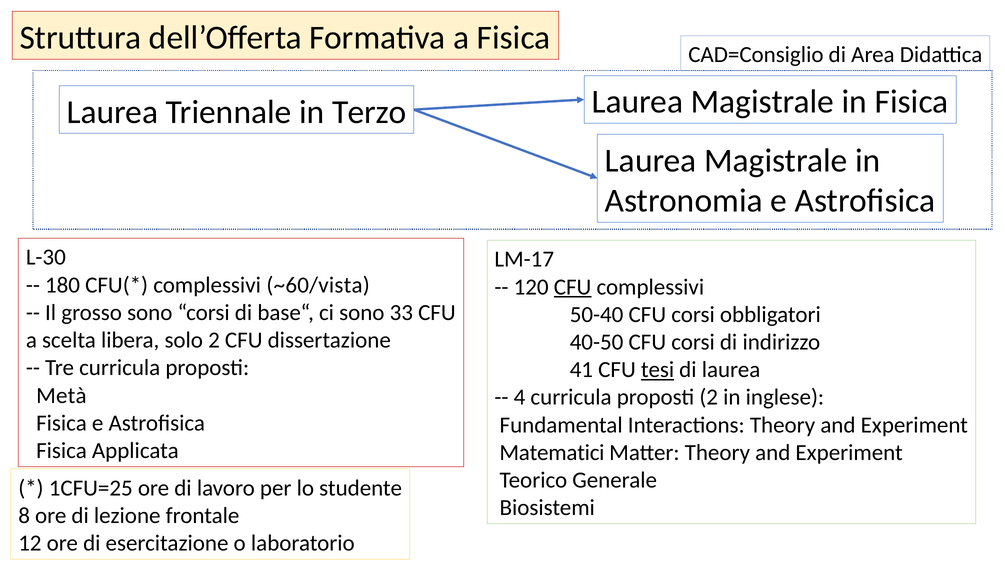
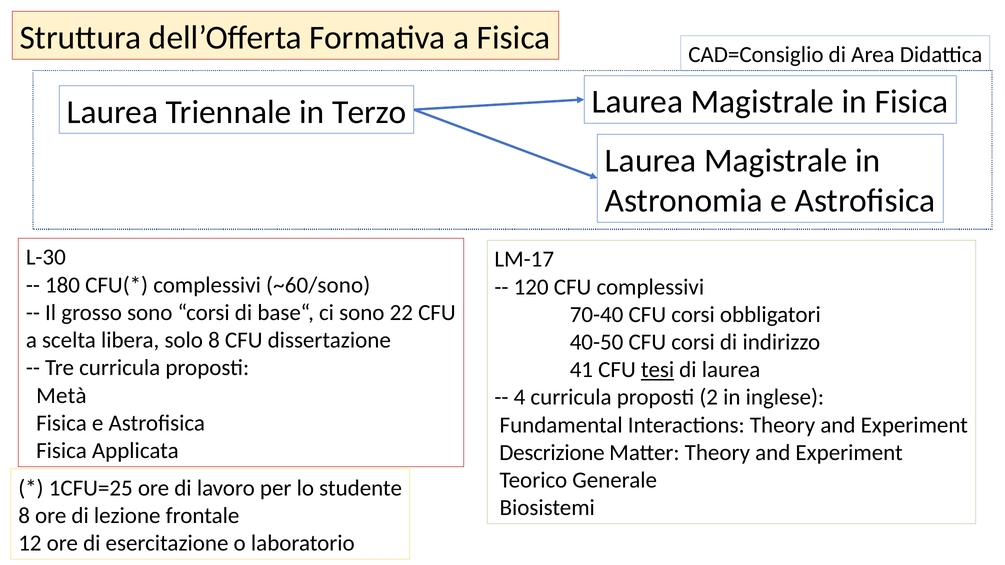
~60/vista: ~60/vista -> ~60/sono (318, 285)
CFU underline: present -> none (573, 287)
33: 33 -> 22 (401, 313)
50-40: 50-40 -> 70-40 (597, 315)
solo 2: 2 -> 8 (214, 340)
Matematici: Matematici -> Descrizione (552, 453)
